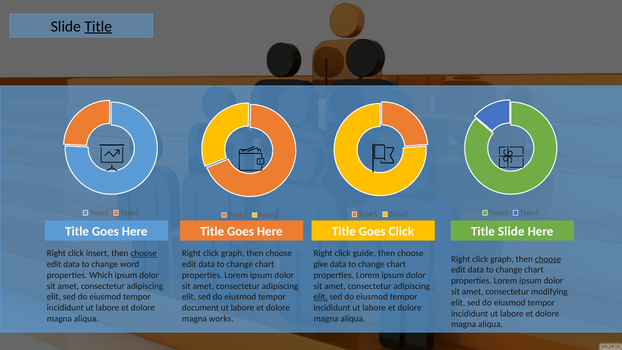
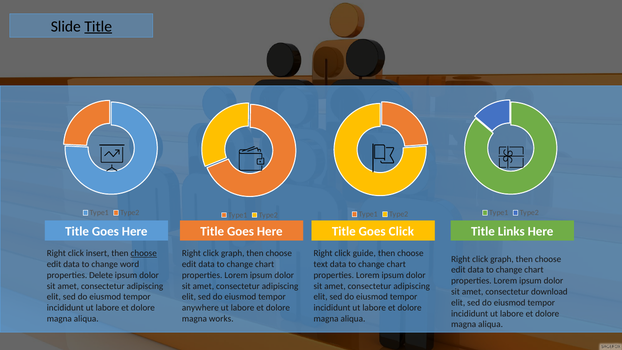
Title Slide: Slide -> Links (511, 231)
choose underline: present -> none (548, 259)
give: give -> text (321, 264)
Which: Which -> Delete (101, 275)
modifying: modifying -> download (549, 292)
elit underline: present -> none (321, 297)
document: document -> anywhere (200, 308)
